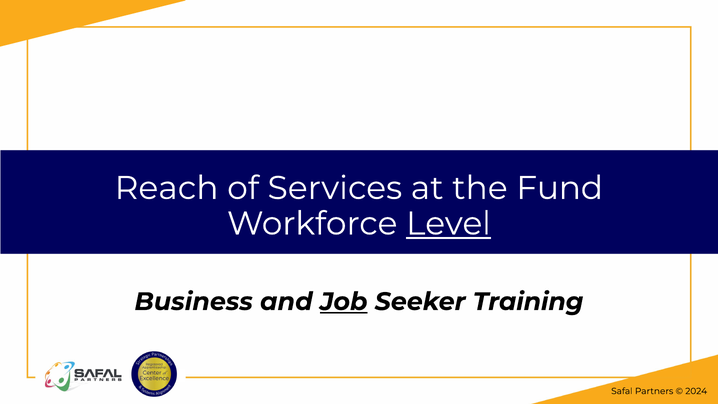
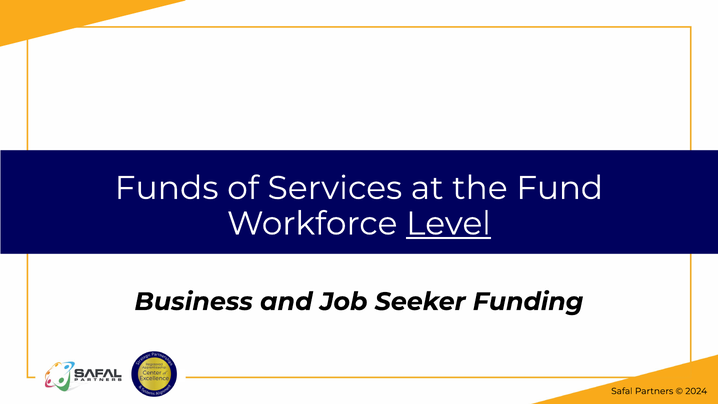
Reach: Reach -> Funds (167, 188)
Job underline: present -> none (344, 302)
Training: Training -> Funding (528, 302)
